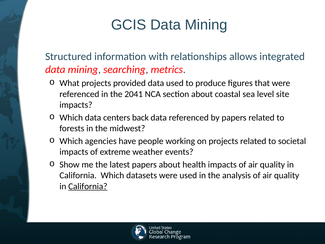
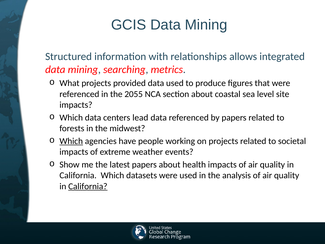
2041: 2041 -> 2055 (134, 94)
back: back -> lead (140, 117)
Which underline: none -> present (71, 141)
